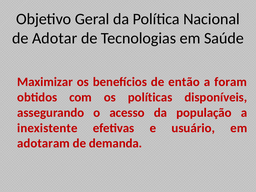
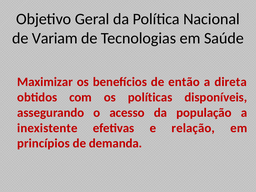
Adotar: Adotar -> Variam (55, 38)
foram: foram -> direta (231, 82)
usuário: usuário -> relação (193, 128)
adotaram: adotaram -> princípios (43, 143)
